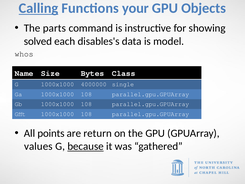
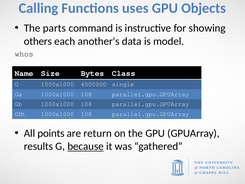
Calling underline: present -> none (39, 8)
your: your -> uses (135, 8)
solved: solved -> others (38, 41)
disables's: disables's -> another's (99, 41)
values: values -> results (38, 146)
